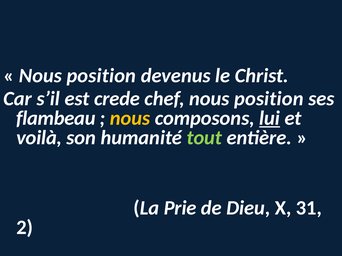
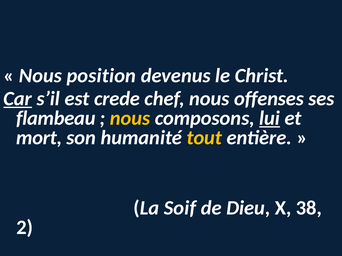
Car underline: none -> present (18, 99)
chef nous position: position -> offenses (269, 99)
voilà: voilà -> mort (39, 138)
tout colour: light green -> yellow (204, 138)
Prie: Prie -> Soif (180, 208)
31: 31 -> 38 (309, 208)
